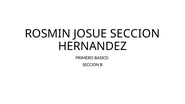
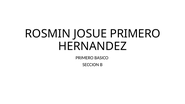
JOSUE SECCION: SECCION -> PRIMERO (135, 34)
